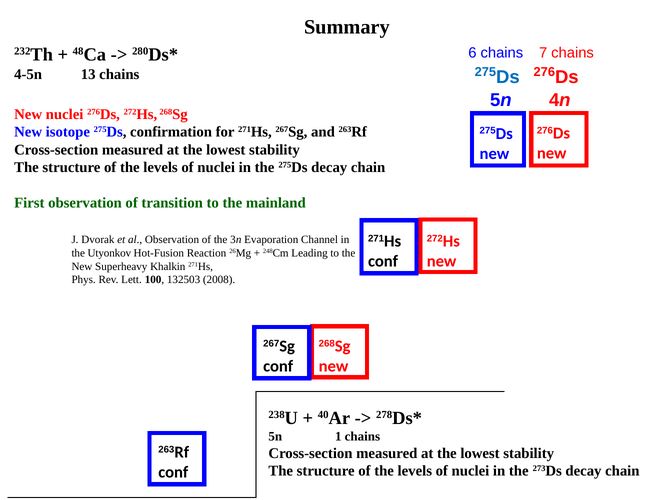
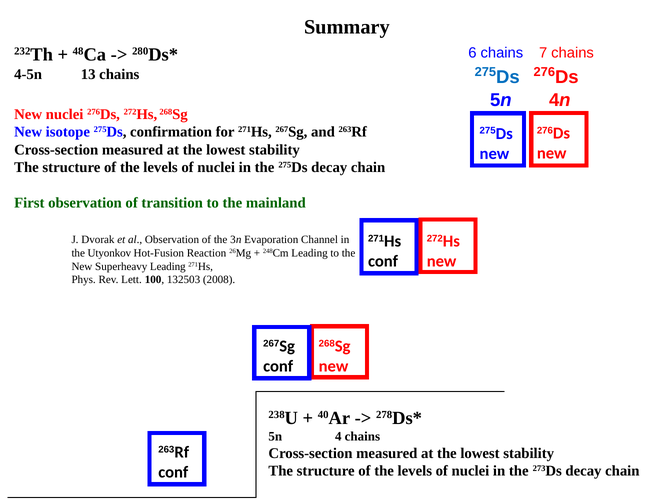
Superheavy Khalkin: Khalkin -> Leading (168, 266)
1: 1 -> 4 (338, 436)
